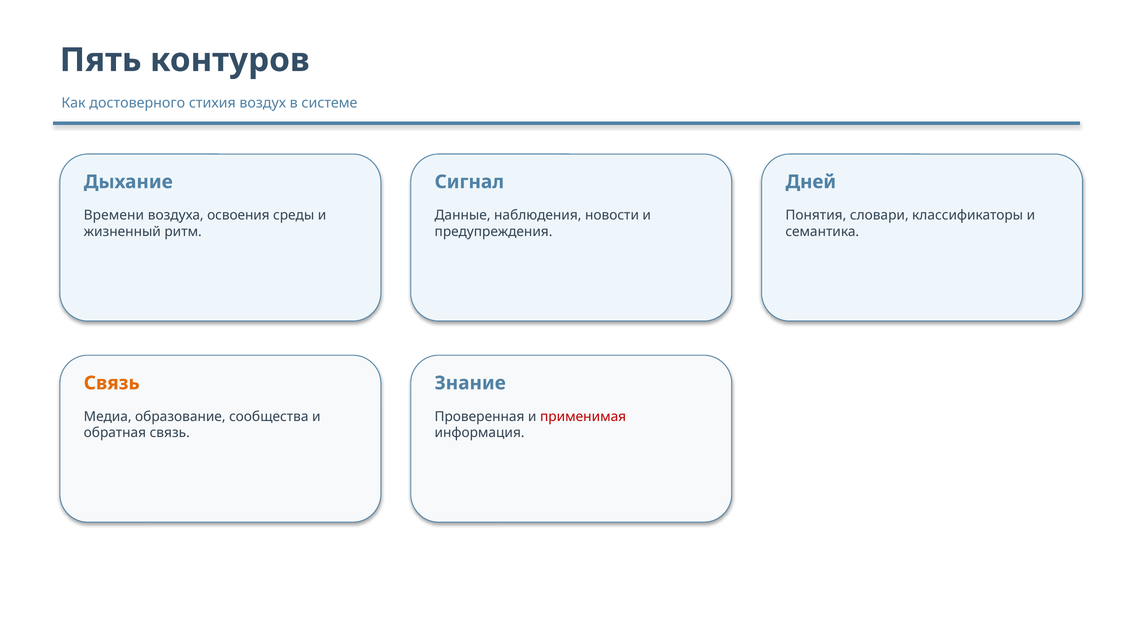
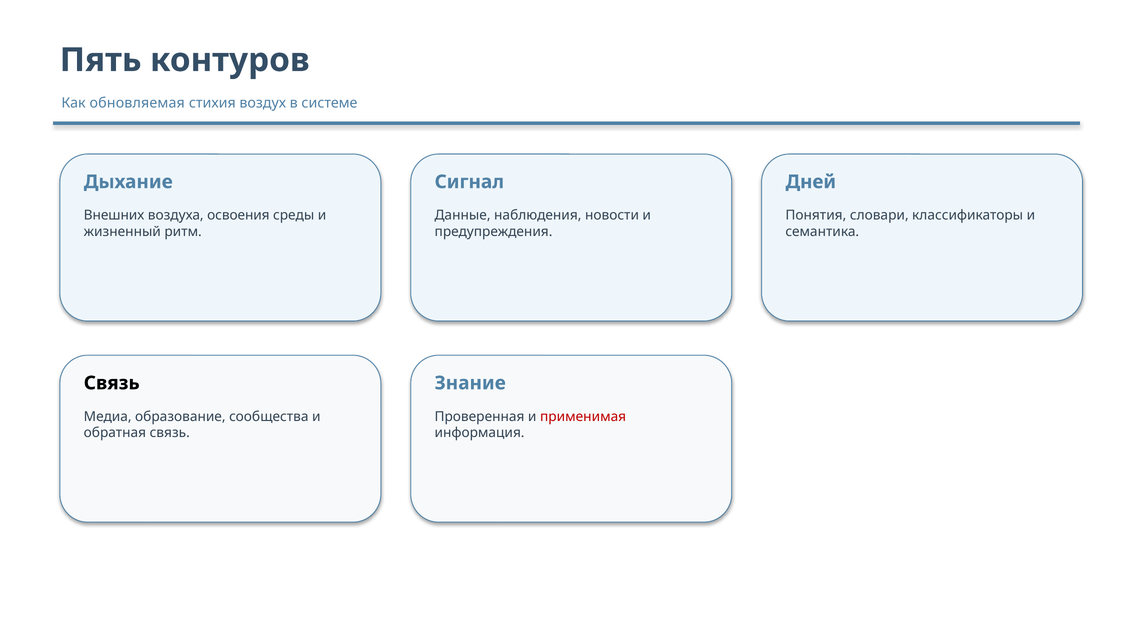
достоверного: достоверного -> обновляемая (137, 103)
Времени: Времени -> Внешних (114, 215)
Связь colour: orange -> black (112, 383)
